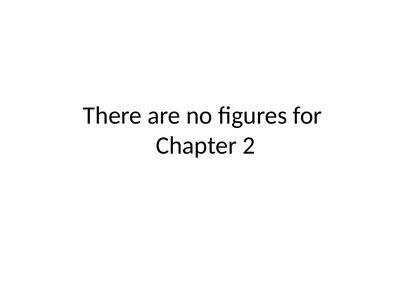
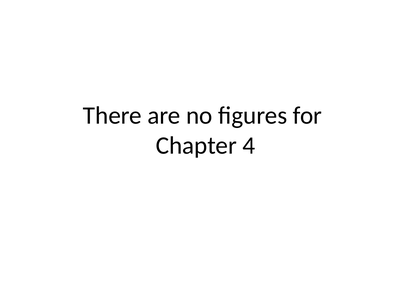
2: 2 -> 4 (249, 146)
